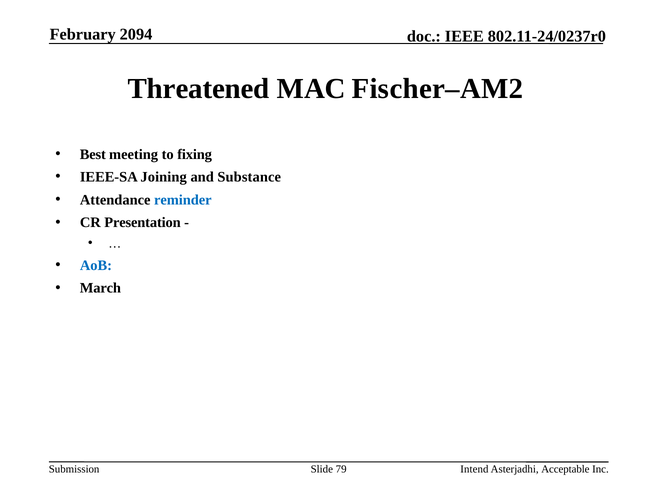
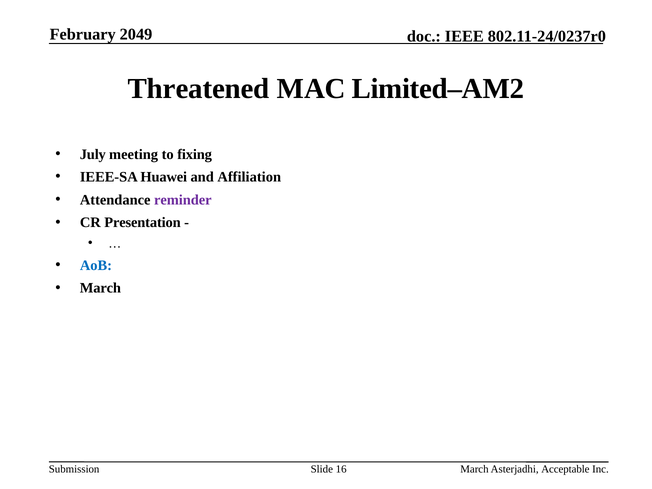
2094: 2094 -> 2049 (136, 35)
Fischer–AM2: Fischer–AM2 -> Limited–AM2 (438, 89)
Best: Best -> July (93, 154)
Joining: Joining -> Huawei (164, 177)
Substance: Substance -> Affiliation (249, 177)
reminder colour: blue -> purple (183, 200)
79: 79 -> 16 (341, 469)
Intend: Intend -> March (474, 469)
